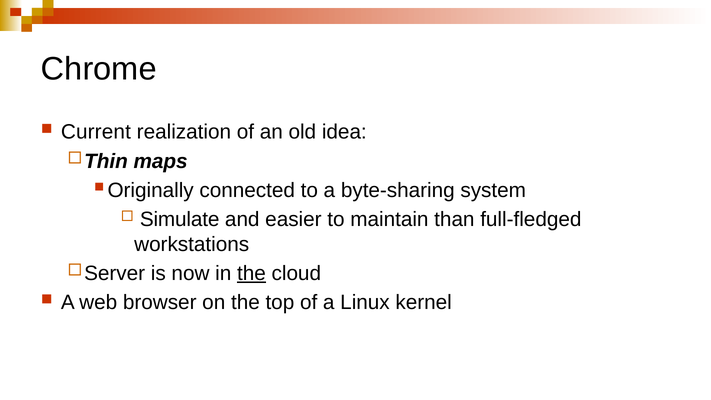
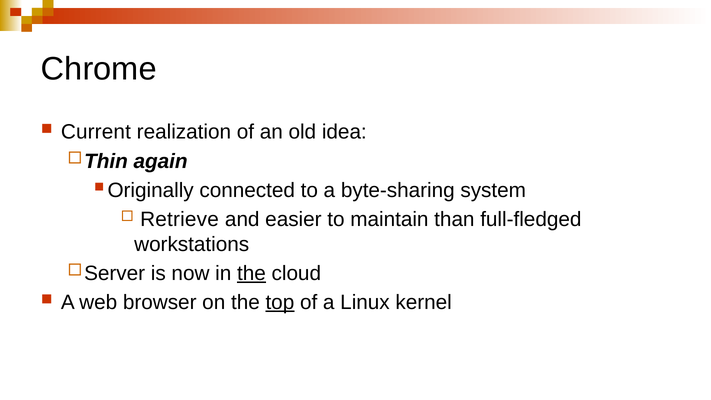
maps: maps -> again (161, 161)
Simulate: Simulate -> Retrieve (179, 219)
top underline: none -> present (280, 302)
